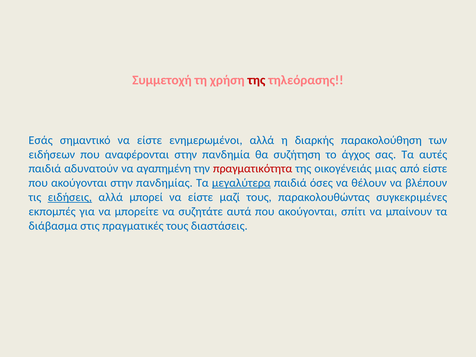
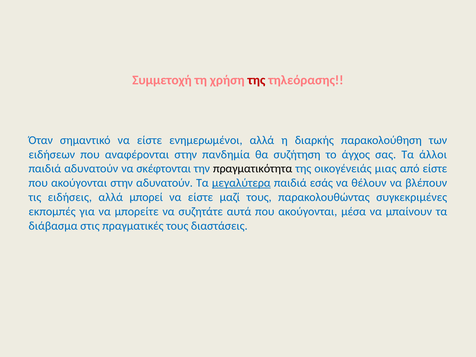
Εσάς: Εσάς -> Όταν (41, 140)
αυτές: αυτές -> άλλοι (433, 154)
αγαπημένη: αγαπημένη -> σκέφτονται (164, 169)
πραγματικότητα colour: red -> black (253, 169)
στην πανδημίας: πανδημίας -> αδυνατούν (164, 183)
όσες: όσες -> εσάς (321, 183)
ειδήσεις underline: present -> none (70, 197)
σπίτι: σπίτι -> μέσα (354, 212)
